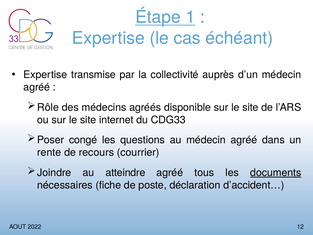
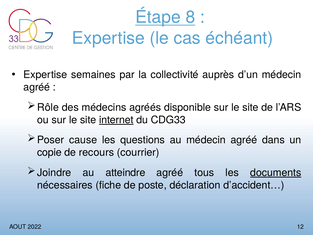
1: 1 -> 8 (190, 17)
transmise: transmise -> semaines (93, 75)
internet underline: none -> present (116, 120)
congé: congé -> cause (83, 140)
rente: rente -> copie (49, 152)
